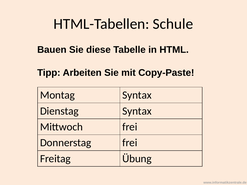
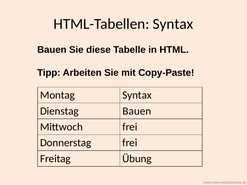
HTML-Tabellen Schule: Schule -> Syntax (173, 24)
Dienstag Syntax: Syntax -> Bauen (137, 111)
